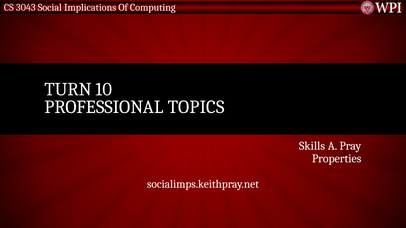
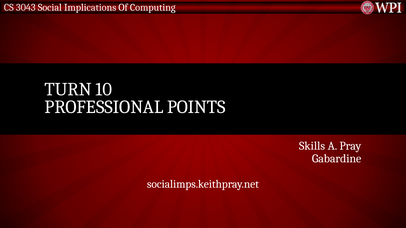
TOPICS: TOPICS -> POINTS (196, 107)
Properties: Properties -> Gabardine (337, 159)
